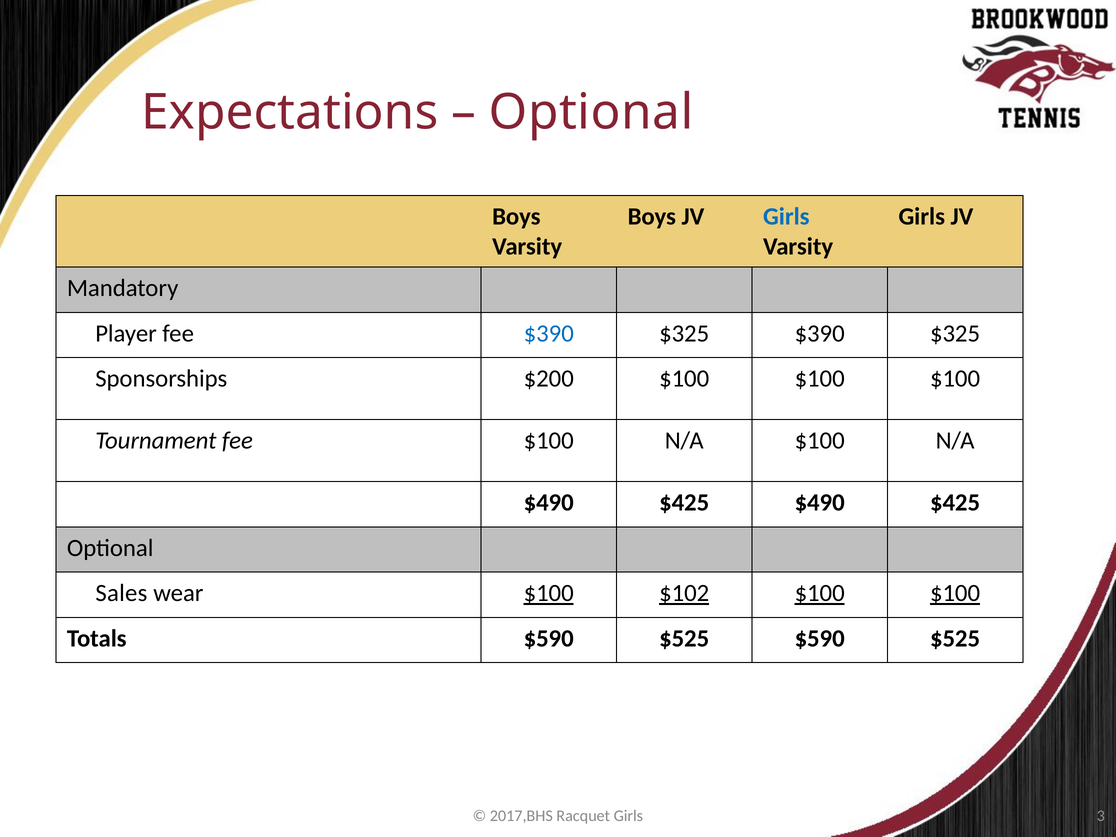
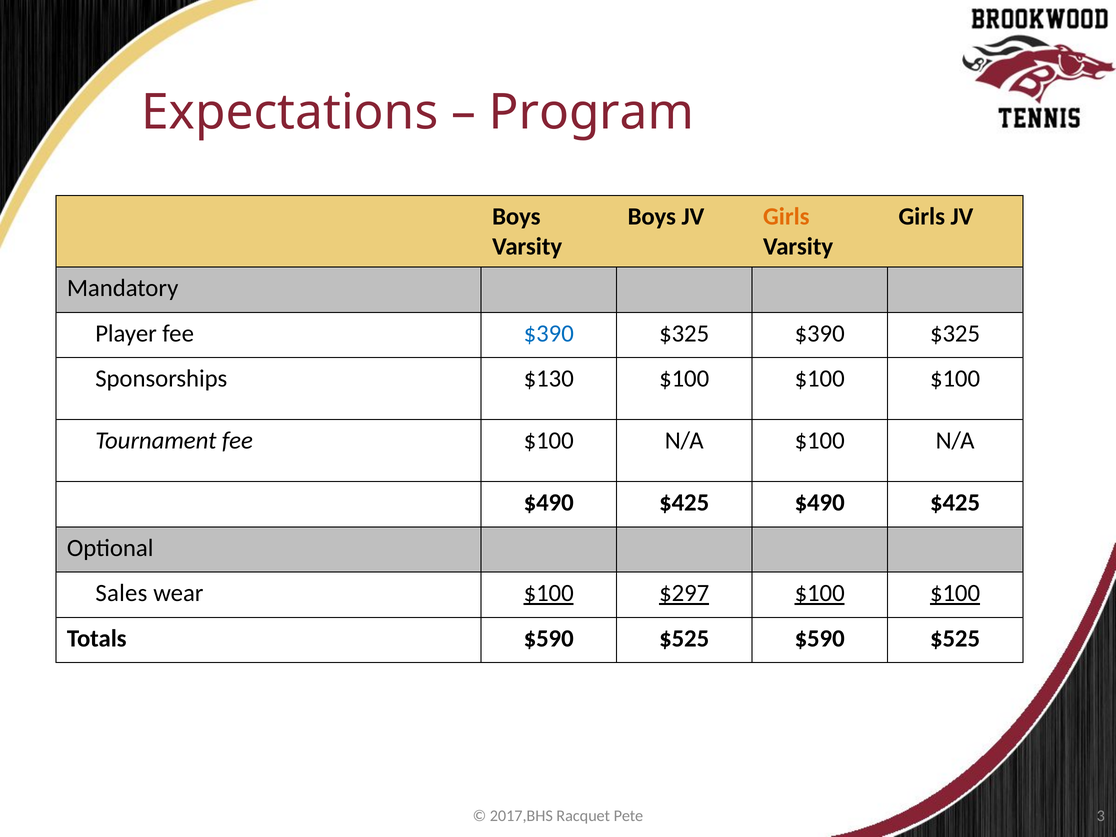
Optional: Optional -> Program (591, 112)
Girls colour: blue -> orange (786, 216)
$200: $200 -> $130 (549, 379)
$102: $102 -> $297 (684, 593)
Racquet Girls: Girls -> Pete (628, 816)
